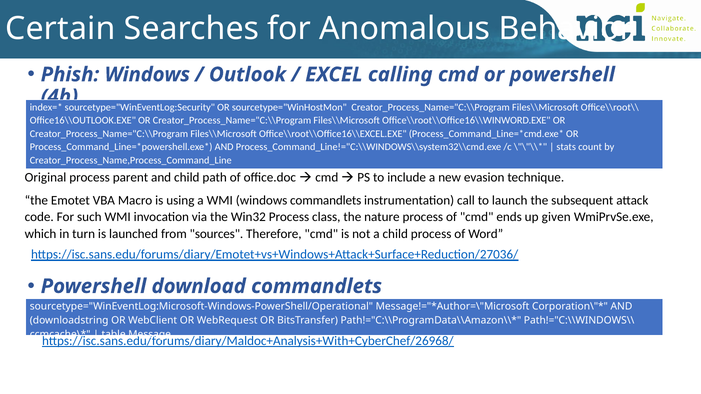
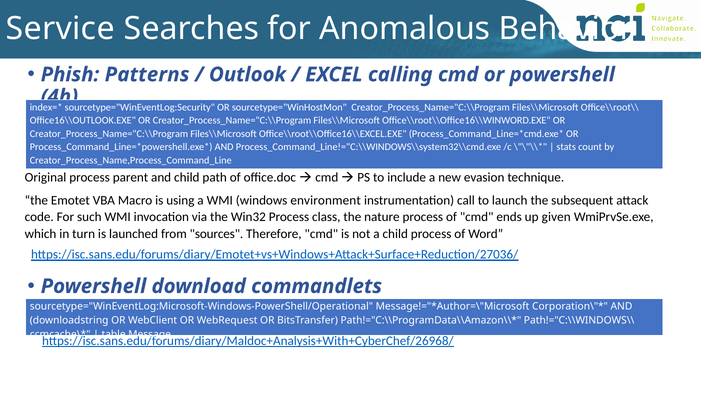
Certain: Certain -> Service (60, 29)
Phish Windows: Windows -> Patterns (147, 75)
windows commandlets: commandlets -> environment (326, 200)
